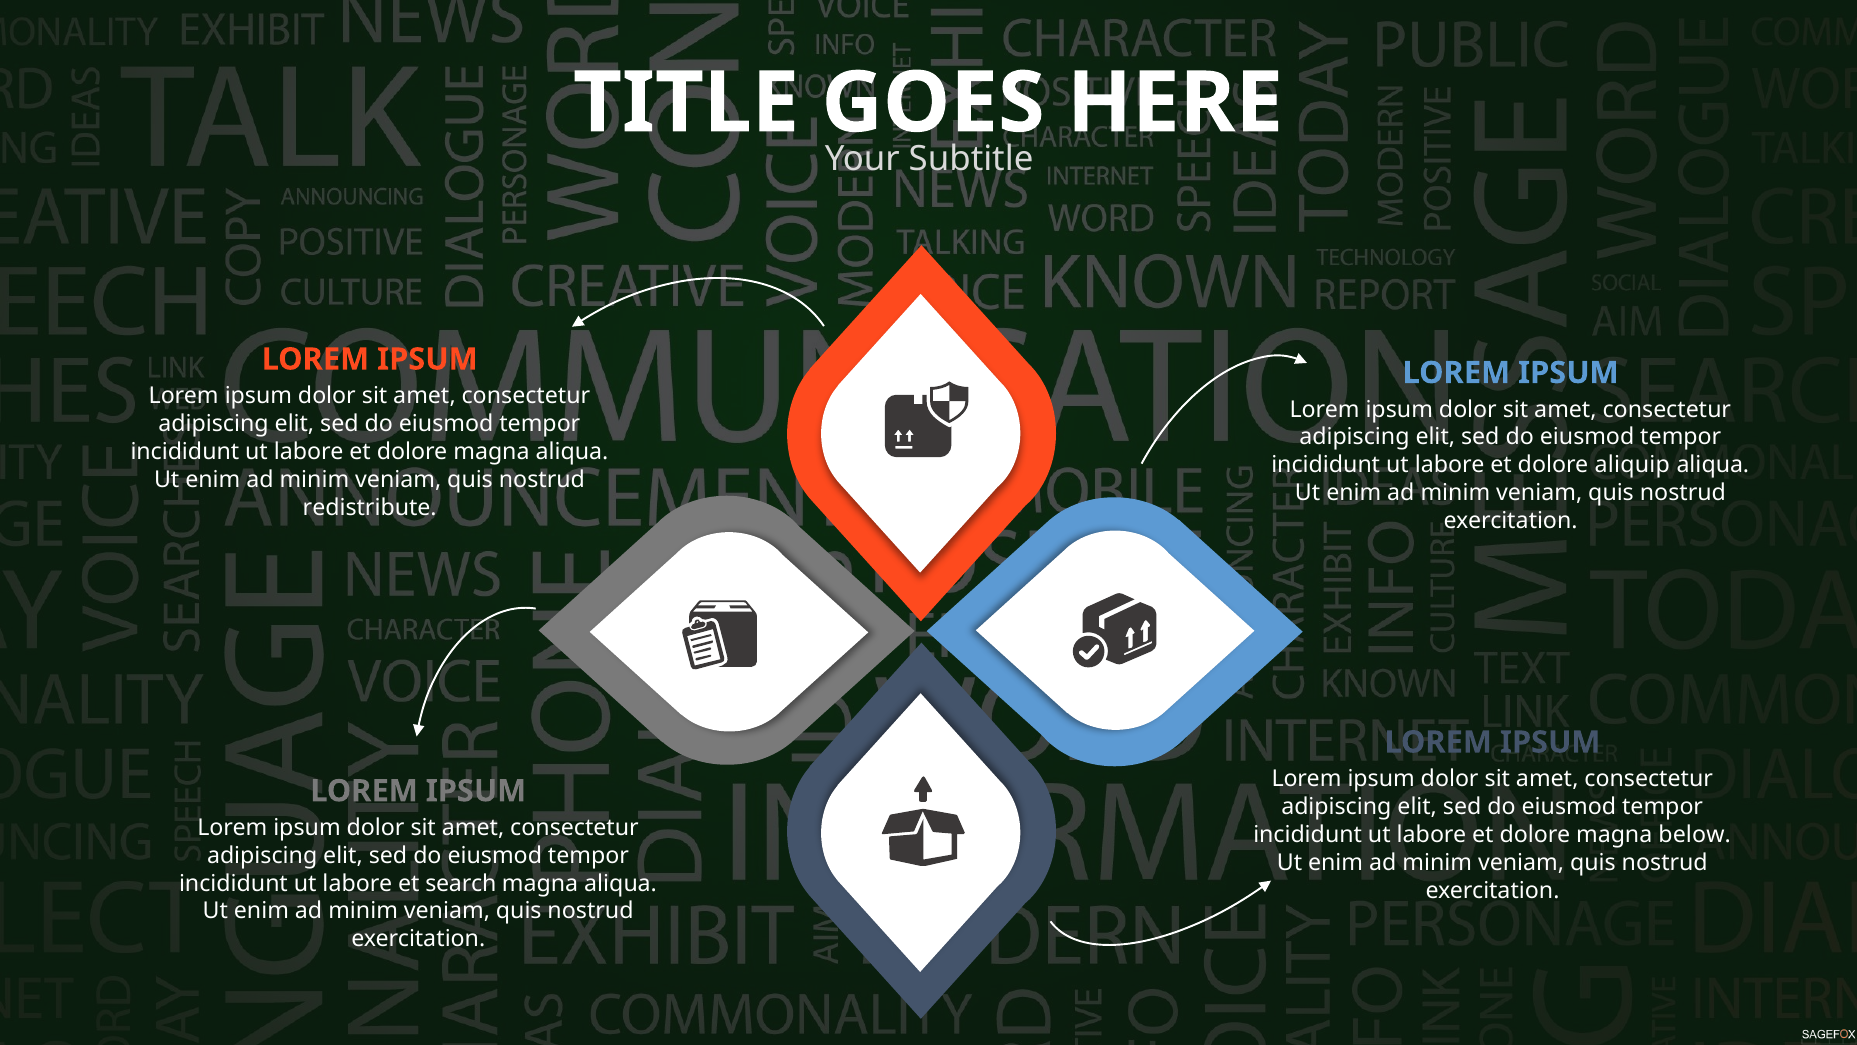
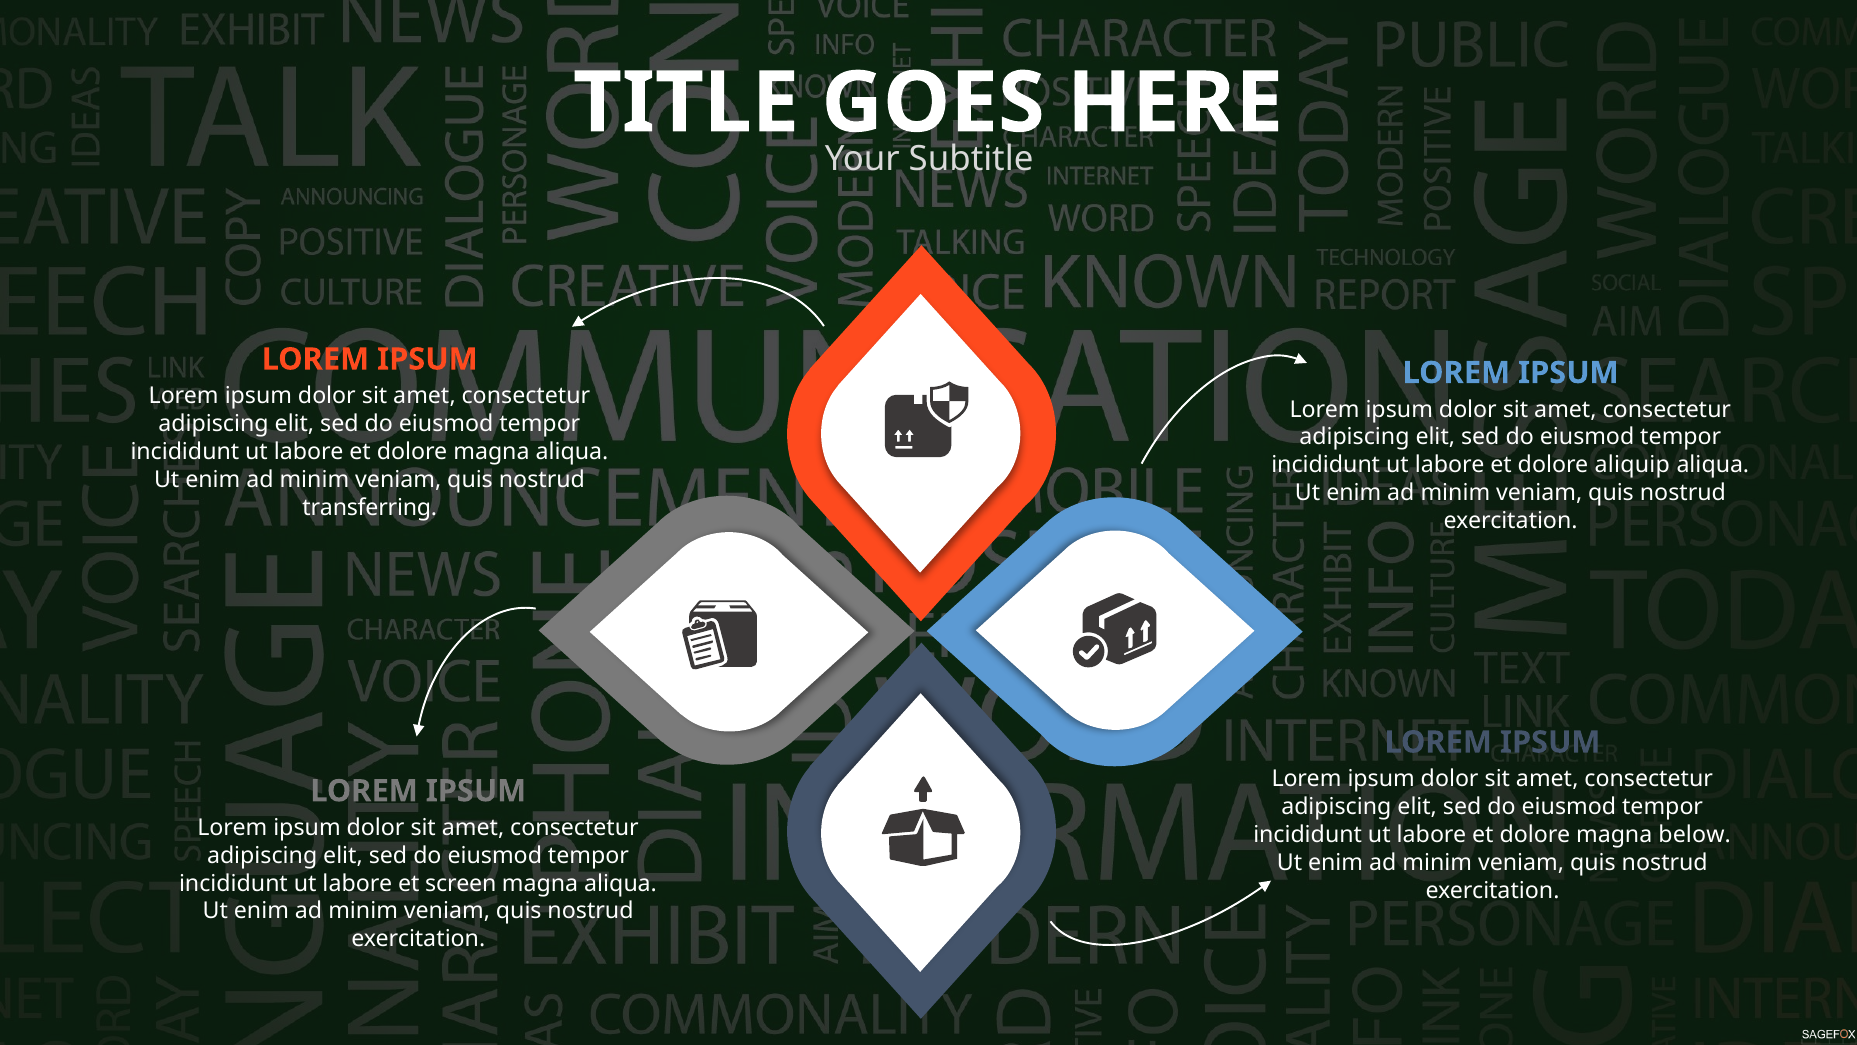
redistribute: redistribute -> transferring (370, 507)
search: search -> screen (461, 883)
